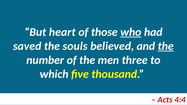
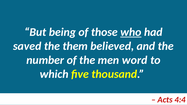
heart: heart -> being (62, 32)
souls: souls -> them (75, 46)
the underline: present -> none (166, 46)
three: three -> word (135, 60)
